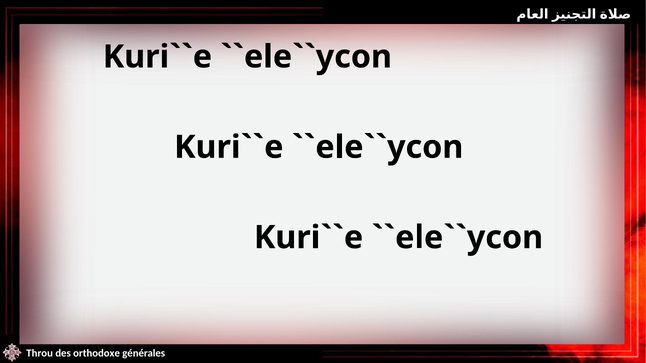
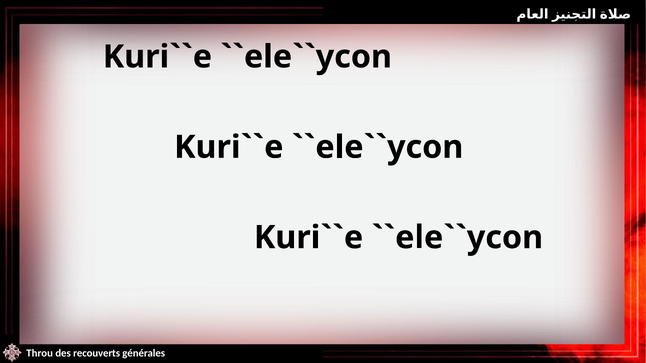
orthodoxe: orthodoxe -> recouverts (97, 353)
